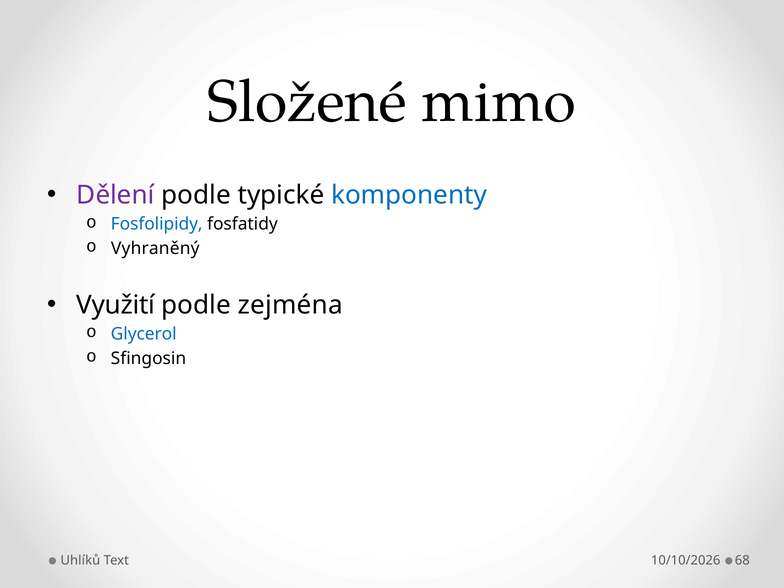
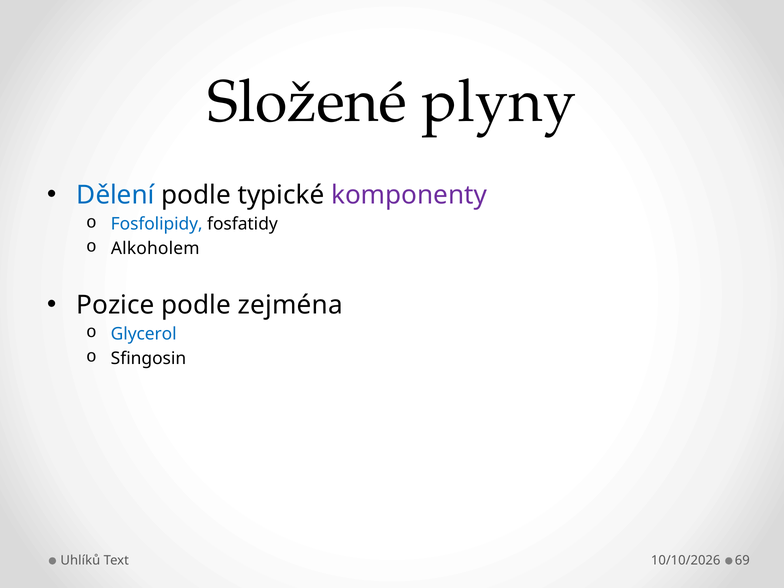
mimo: mimo -> plyny (499, 102)
Dělení colour: purple -> blue (116, 195)
komponenty colour: blue -> purple (409, 195)
Vyhraněný: Vyhraněný -> Alkoholem (155, 249)
Využití: Využití -> Pozice (115, 305)
68: 68 -> 69 (742, 560)
